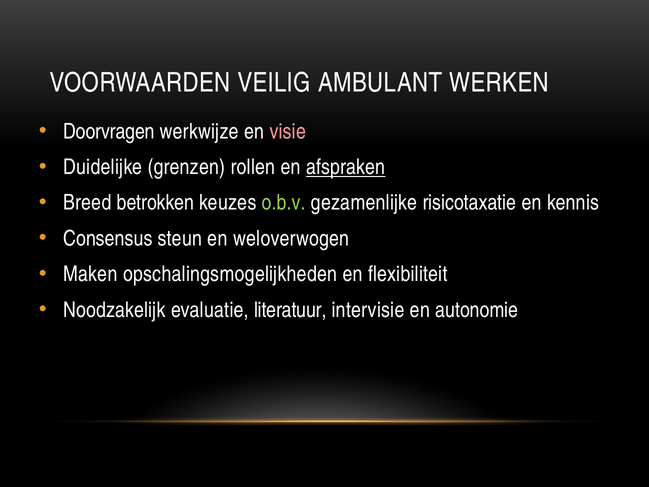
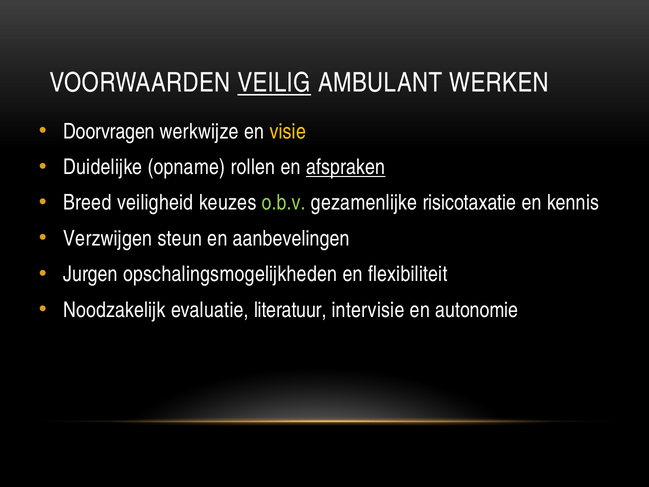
VEILIG underline: none -> present (274, 83)
visie colour: pink -> yellow (288, 131)
grenzen: grenzen -> opname (186, 167)
betrokken: betrokken -> veiligheid (155, 203)
Consensus: Consensus -> Verzwijgen (108, 238)
weloverwogen: weloverwogen -> aanbevelingen (291, 238)
Maken: Maken -> Jurgen (90, 274)
